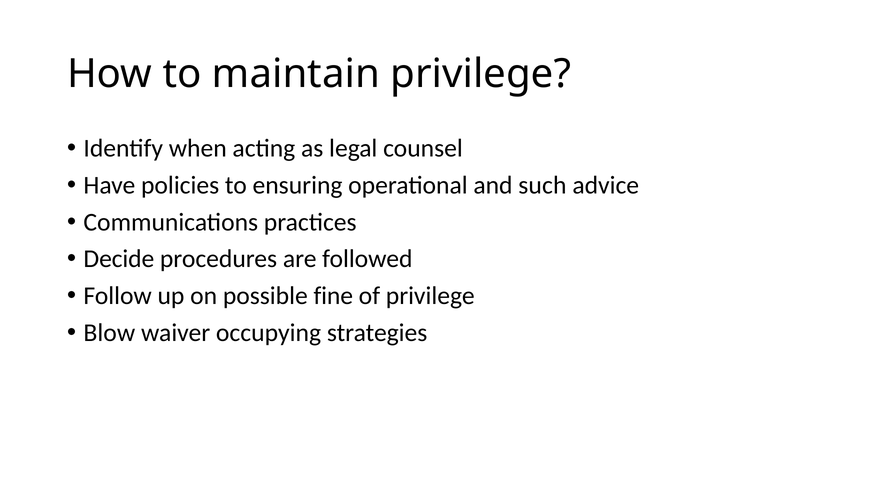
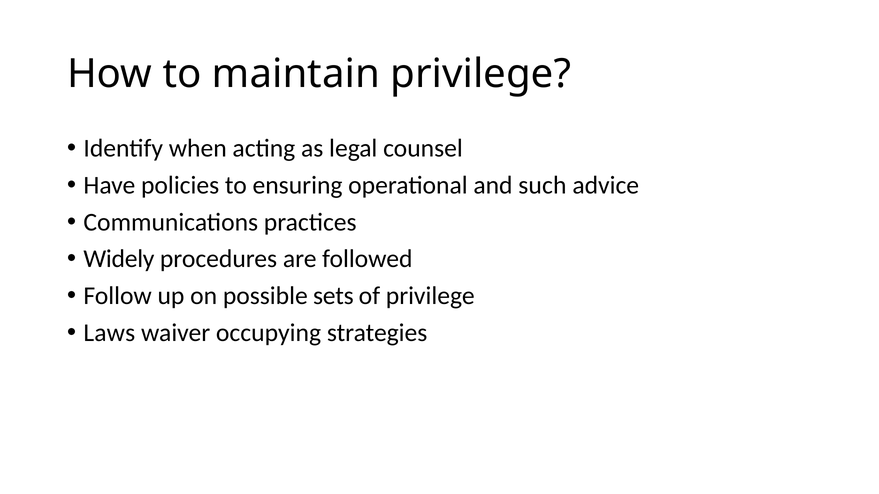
Decide: Decide -> Widely (119, 259)
fine: fine -> sets (333, 296)
Blow: Blow -> Laws (109, 333)
